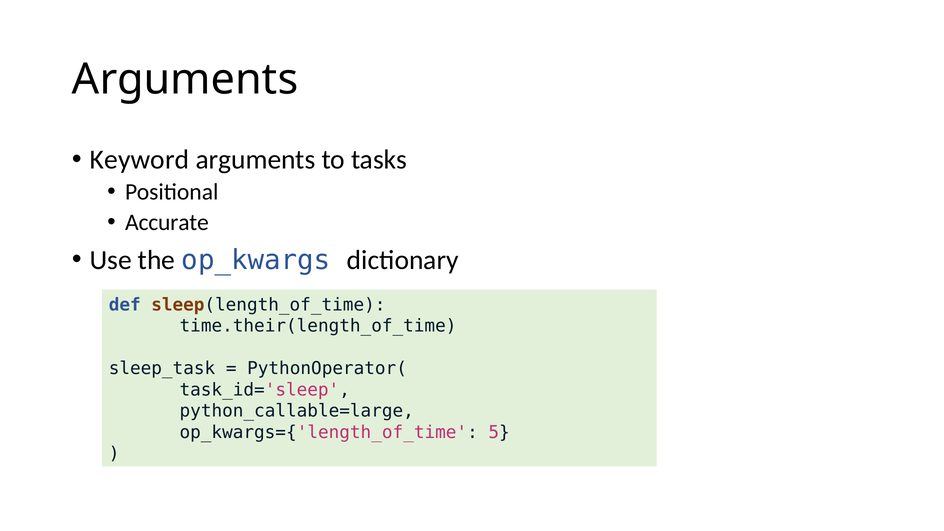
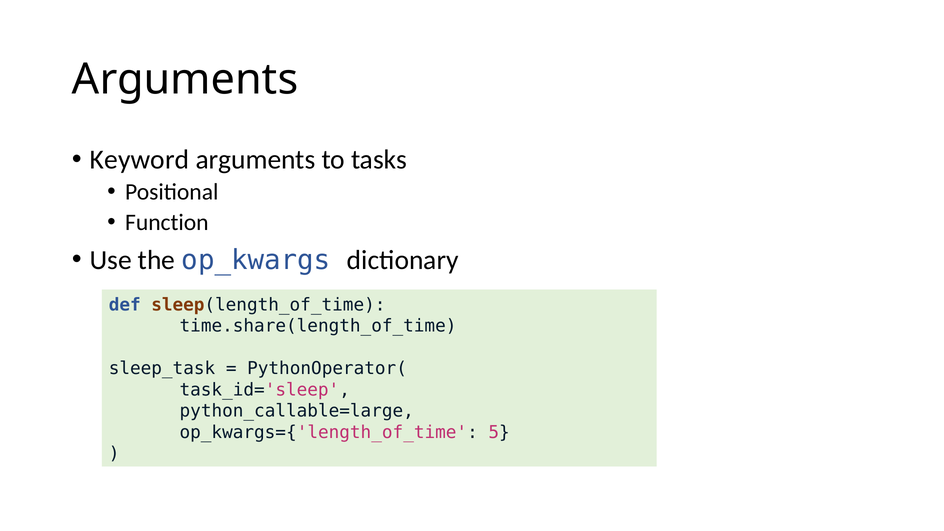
Accurate: Accurate -> Function (167, 223)
time.their(length_of_time: time.their(length_of_time -> time.share(length_of_time (318, 326)
